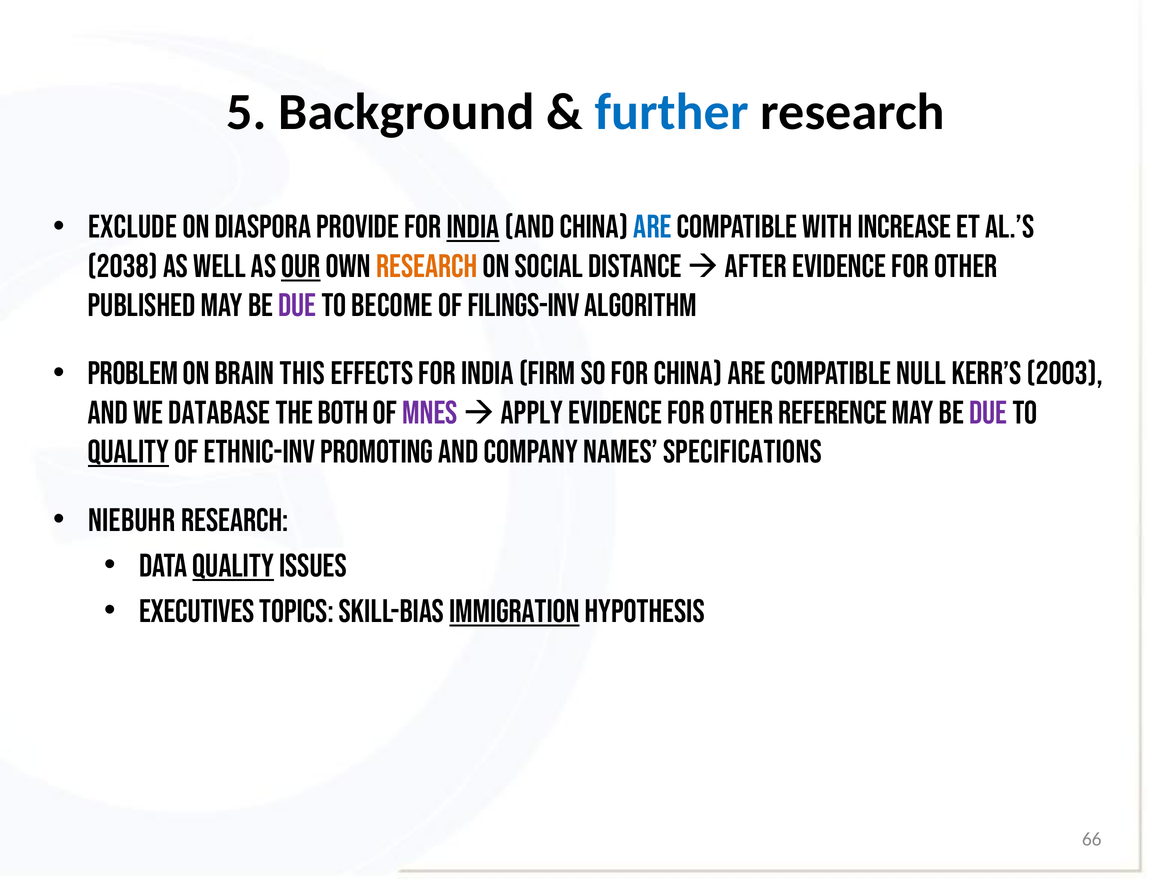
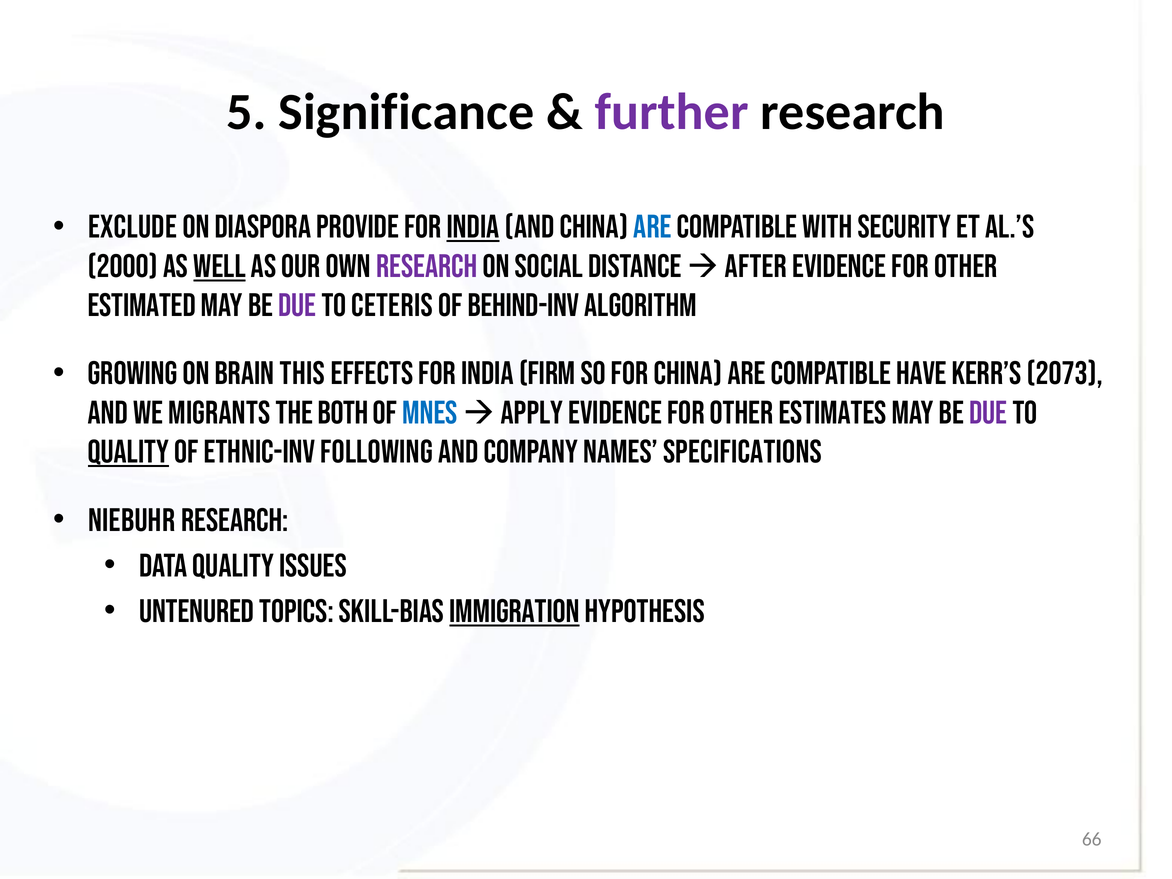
Background: Background -> Significance (406, 112)
further colour: blue -> purple (672, 112)
Increase: Increase -> Security (904, 227)
2038: 2038 -> 2000 (123, 266)
well underline: none -> present (220, 266)
our underline: present -> none (301, 266)
research colour: orange -> purple (427, 266)
published: published -> estimated (142, 305)
become: become -> ceteris (392, 305)
filings-inv: filings-inv -> behind-inv (523, 305)
Problem: Problem -> Growing (133, 374)
null: null -> have (921, 374)
2003: 2003 -> 2073 (1065, 374)
database: database -> migrants (219, 413)
MNEs colour: purple -> blue (430, 413)
reference: reference -> estimates (833, 413)
promoting: promoting -> following (377, 452)
quality underline: present -> none (233, 566)
Executives: Executives -> Untenured (197, 611)
